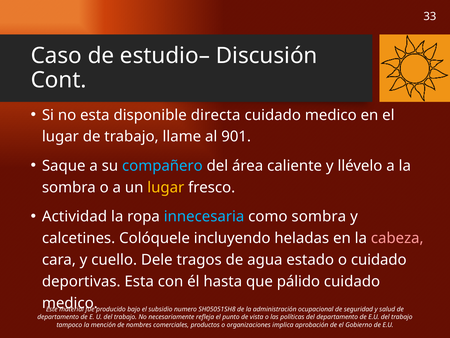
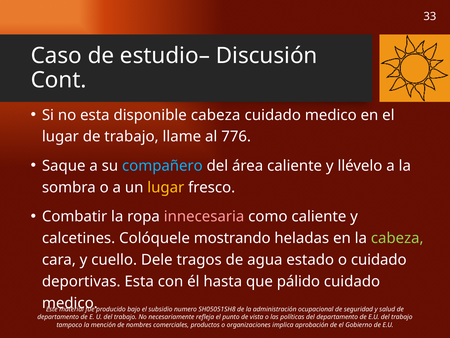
disponible directa: directa -> cabeza (216, 115)
901: 901 -> 776 (236, 136)
Actividad: Actividad -> Combatir (75, 216)
innecesaria colour: light blue -> pink (204, 216)
como sombra: sombra -> caliente (319, 216)
incluyendo: incluyendo -> mostrando (232, 238)
cabeza colour: pink -> light green (397, 238)
